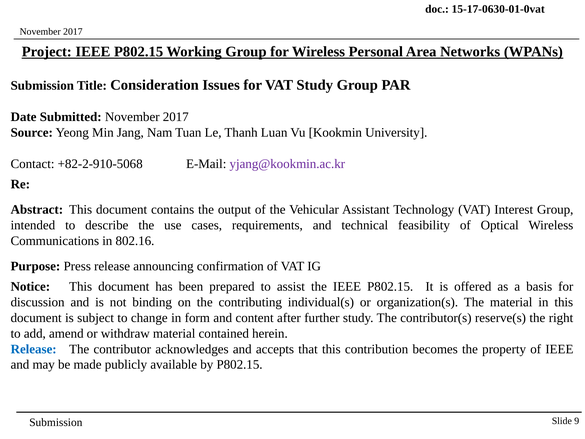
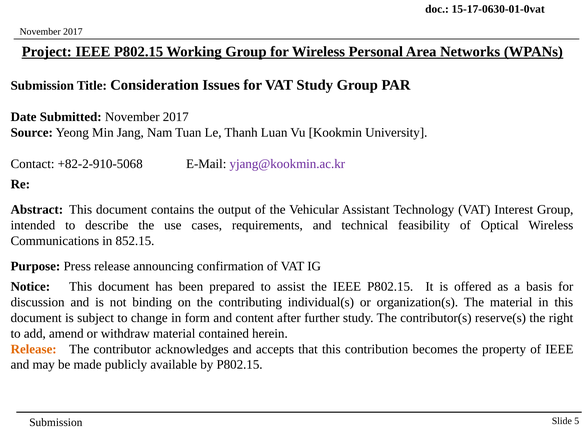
802.16: 802.16 -> 852.15 (135, 241)
Release colour: blue -> orange (34, 349)
9: 9 -> 5 (577, 421)
